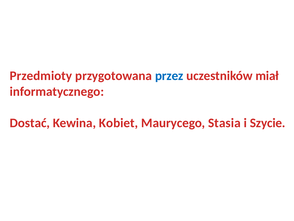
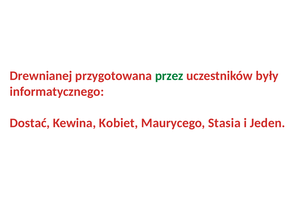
Przedmioty: Przedmioty -> Drewnianej (41, 76)
przez colour: blue -> green (169, 76)
miał: miał -> były (267, 76)
Szycie: Szycie -> Jeden (268, 123)
